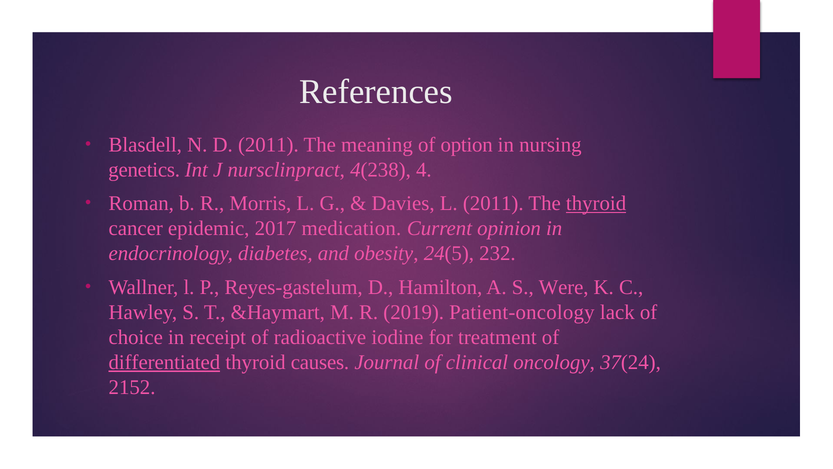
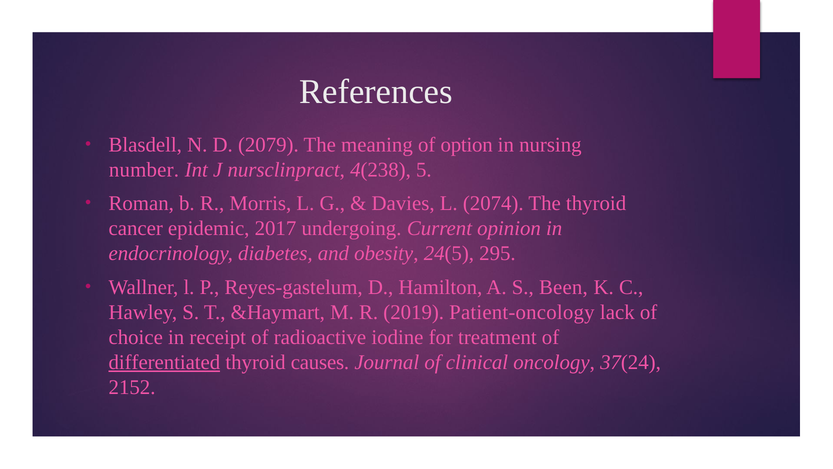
D 2011: 2011 -> 2079 (268, 145)
genetics: genetics -> number (144, 170)
4: 4 -> 5 (424, 170)
L 2011: 2011 -> 2074 (493, 203)
thyroid underline: present -> none (596, 203)
medication: medication -> undergoing (351, 228)
232: 232 -> 295 (497, 253)
Were: Were -> Been (563, 287)
